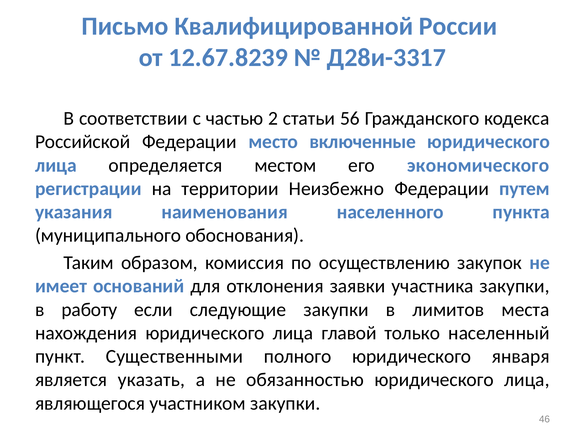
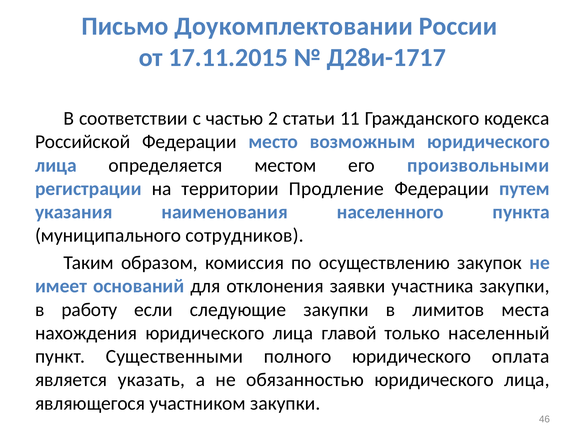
Квалифицированной: Квалифицированной -> Доукомплектовании (294, 26)
12.67.8239: 12.67.8239 -> 17.11.2015 (228, 58)
Д28и-3317: Д28и-3317 -> Д28и-1717 (386, 58)
56: 56 -> 11 (350, 118)
включенные: включенные -> возможным (363, 142)
экономического: экономического -> произвольными (478, 165)
Неизбежно: Неизбежно -> Продление (336, 189)
обоснования: обоснования -> сотрудников (245, 235)
января: января -> оплата (521, 356)
